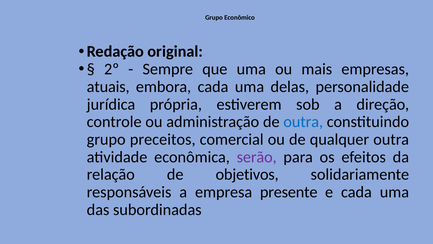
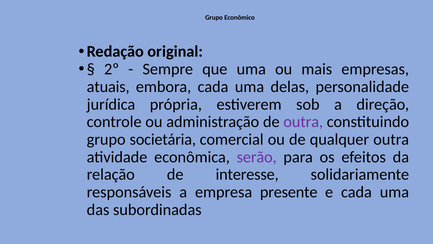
outra colour: blue -> purple (303, 122)
preceitos: preceitos -> societária (163, 139)
objetivos: objetivos -> interesse (247, 174)
